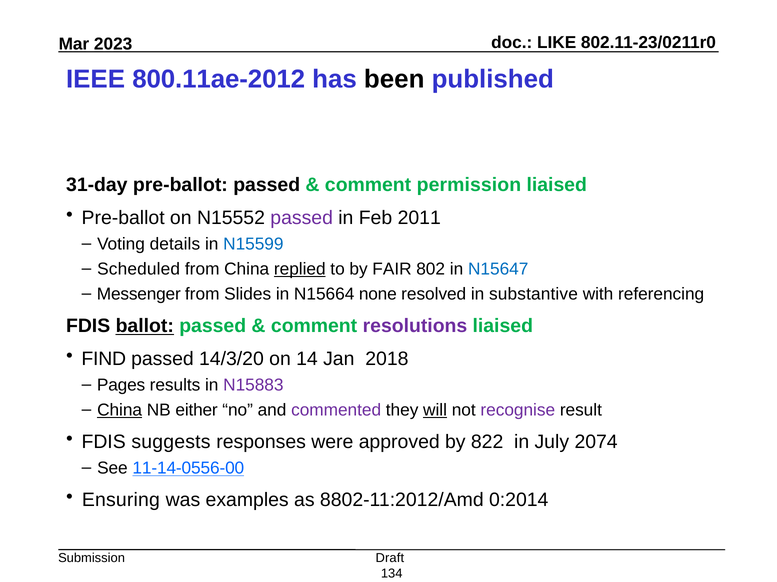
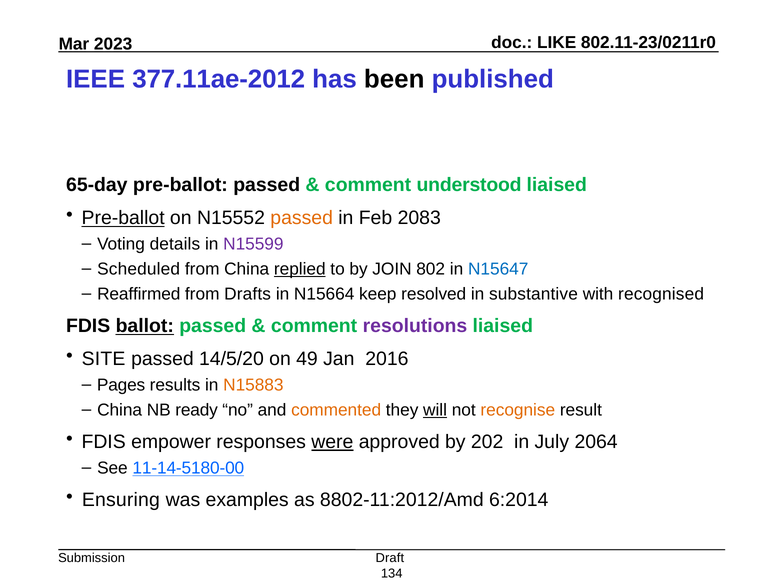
800.11ae-2012: 800.11ae-2012 -> 377.11ae-2012 (219, 80)
31-day: 31-day -> 65-day (97, 185)
permission: permission -> understood (469, 185)
Pre-ballot underline: none -> present (123, 218)
passed colour: purple -> orange (302, 218)
2011: 2011 -> 2083 (419, 218)
N15599 colour: blue -> purple (253, 244)
FAIR: FAIR -> JOIN (392, 269)
Messenger: Messenger -> Reaffirmed (139, 295)
Slides: Slides -> Drafts (248, 295)
none: none -> keep (378, 295)
referencing: referencing -> recognised (661, 295)
FIND: FIND -> SITE (104, 359)
14/3/20: 14/3/20 -> 14/5/20 (231, 359)
14: 14 -> 49 (307, 359)
2018: 2018 -> 2016 (387, 359)
N15883 colour: purple -> orange (253, 386)
China underline: present -> none (120, 411)
either: either -> ready (197, 411)
commented colour: purple -> orange (336, 411)
recognise colour: purple -> orange (518, 411)
suggests: suggests -> empower (171, 443)
were underline: none -> present (332, 443)
822: 822 -> 202 (487, 443)
2074: 2074 -> 2064 (596, 443)
11-14-0556-00: 11-14-0556-00 -> 11-14-5180-00 (188, 469)
0:2014: 0:2014 -> 6:2014 (519, 501)
